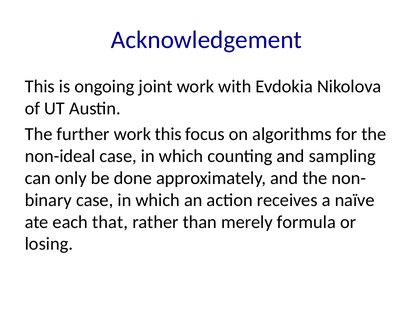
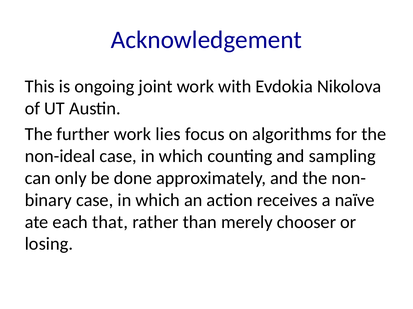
work this: this -> lies (168, 134)
formula: formula -> chooser (306, 223)
